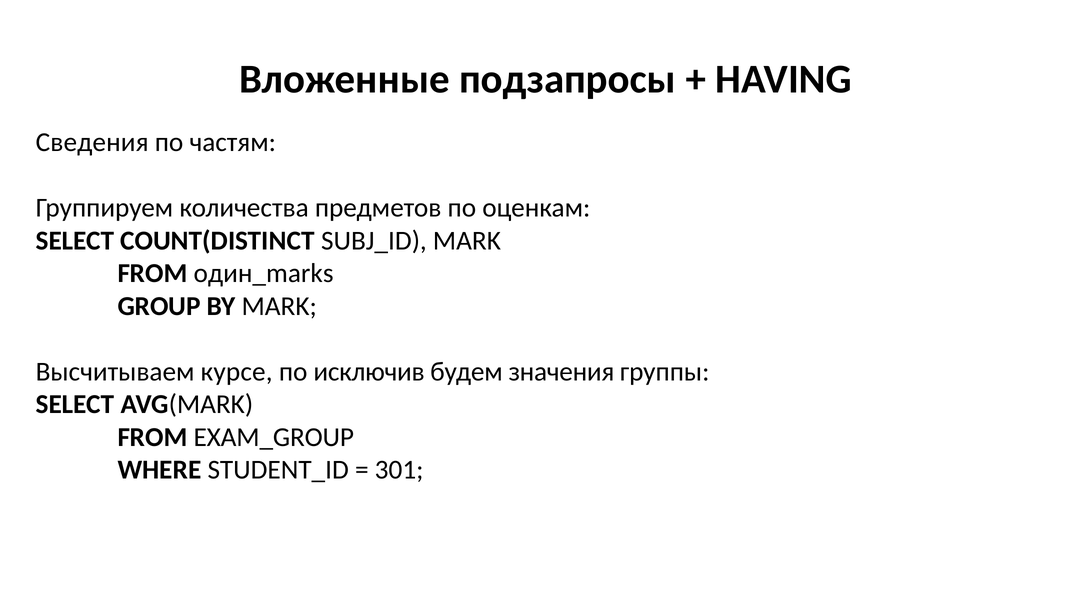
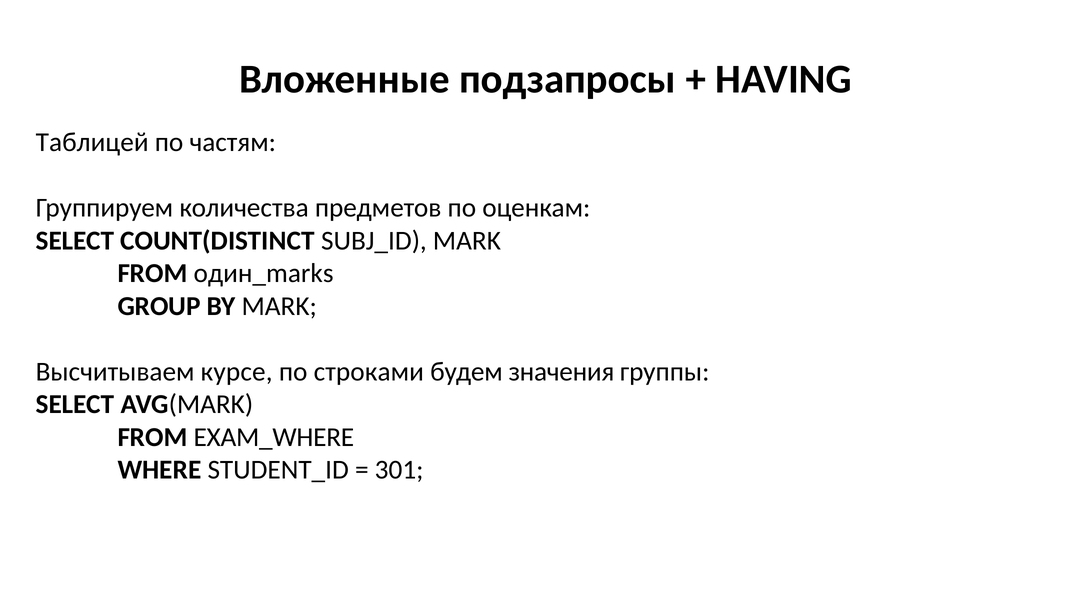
Сведения: Сведения -> Таблицей (92, 142)
исключив: исключив -> строками (369, 371)
EXAM_GROUP: EXAM_GROUP -> EXAM_WHERE (274, 437)
